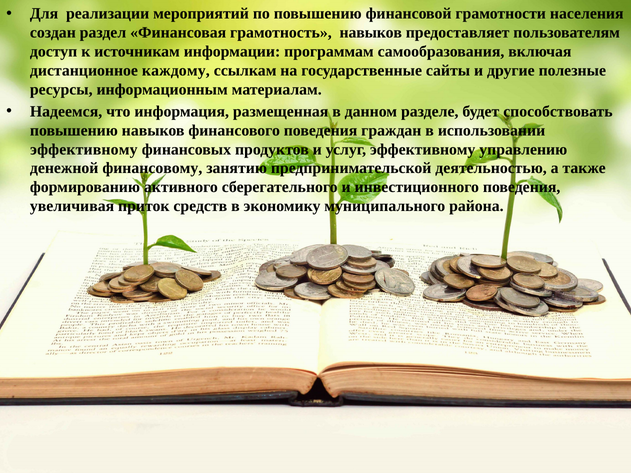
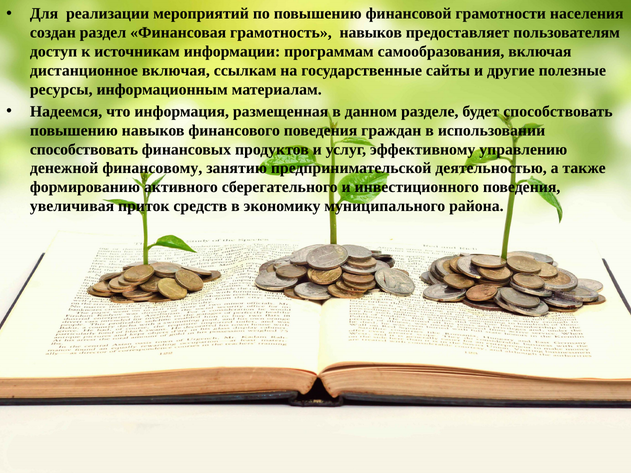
дистанционное каждому: каждому -> включая (176, 71)
эффективному: эффективному -> способствовать (84, 149)
